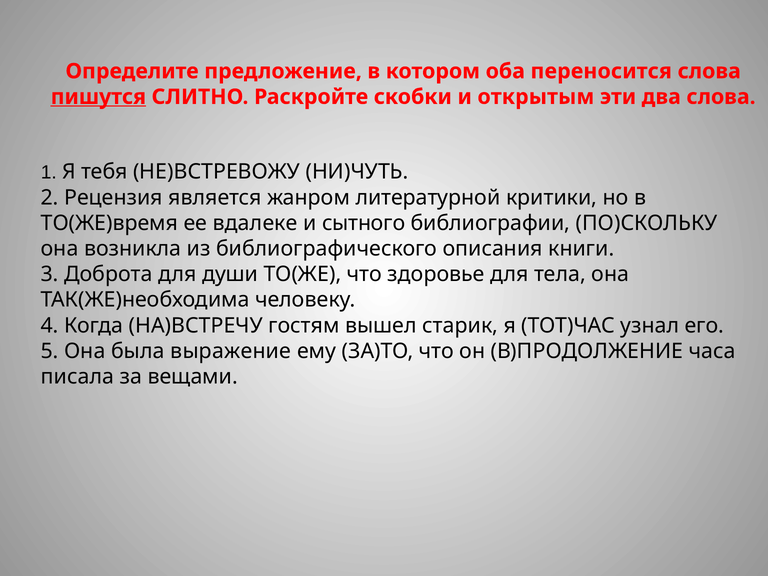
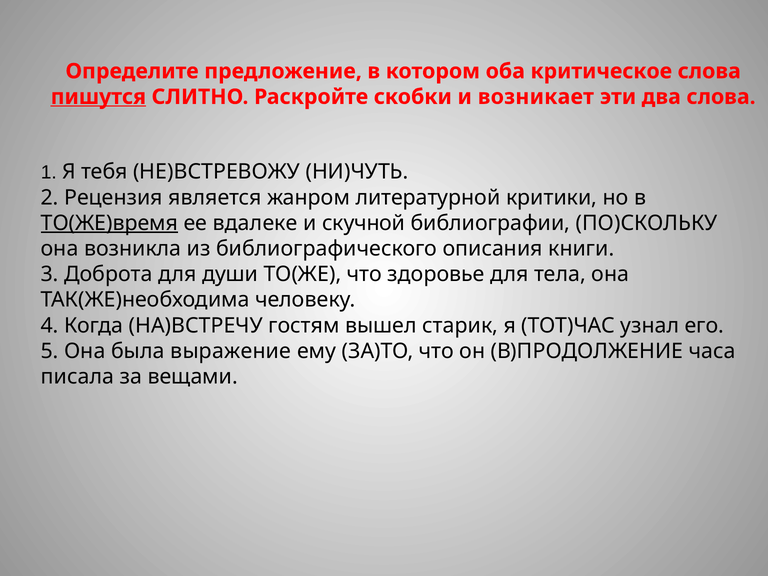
переносится: переносится -> критическое (601, 71)
открытым: открытым -> возникает (536, 97)
ТО(ЖЕ)время underline: none -> present (109, 223)
сытного: сытного -> скучной (364, 223)
